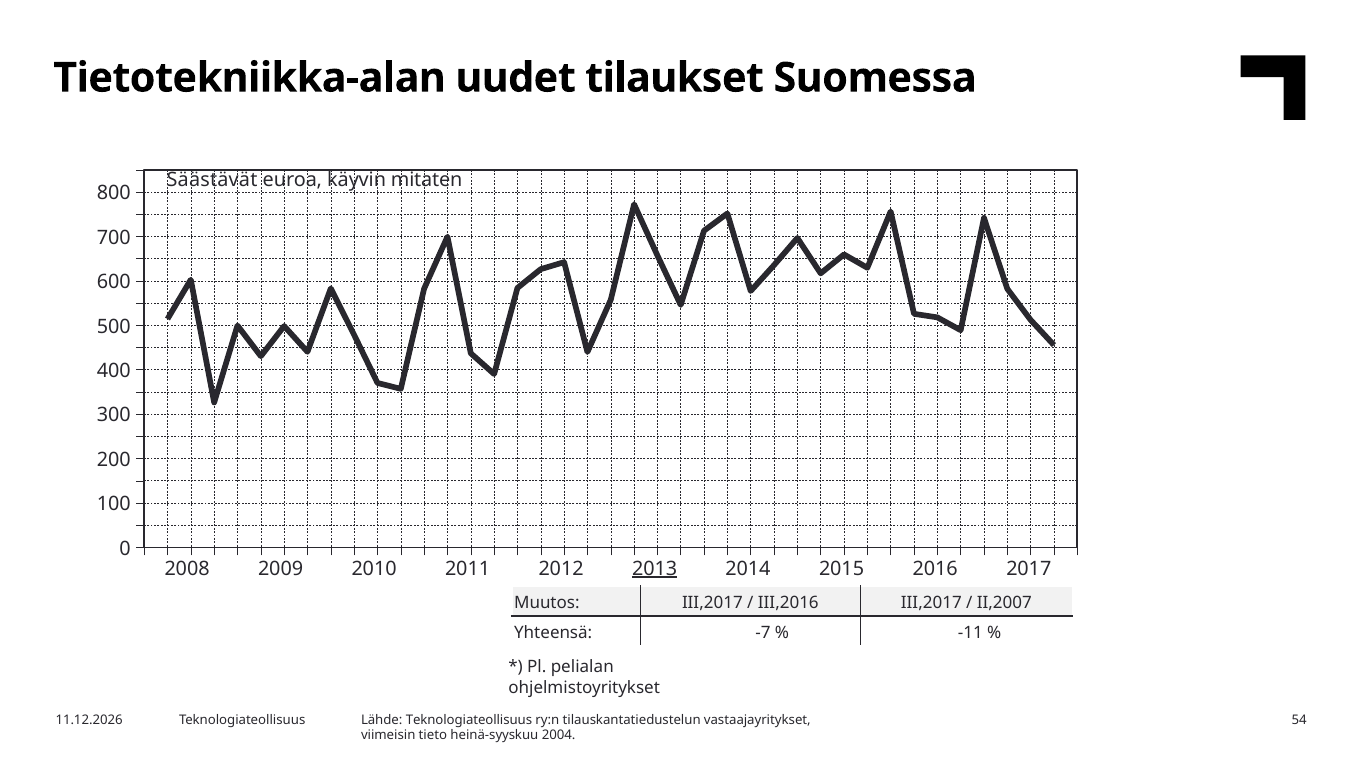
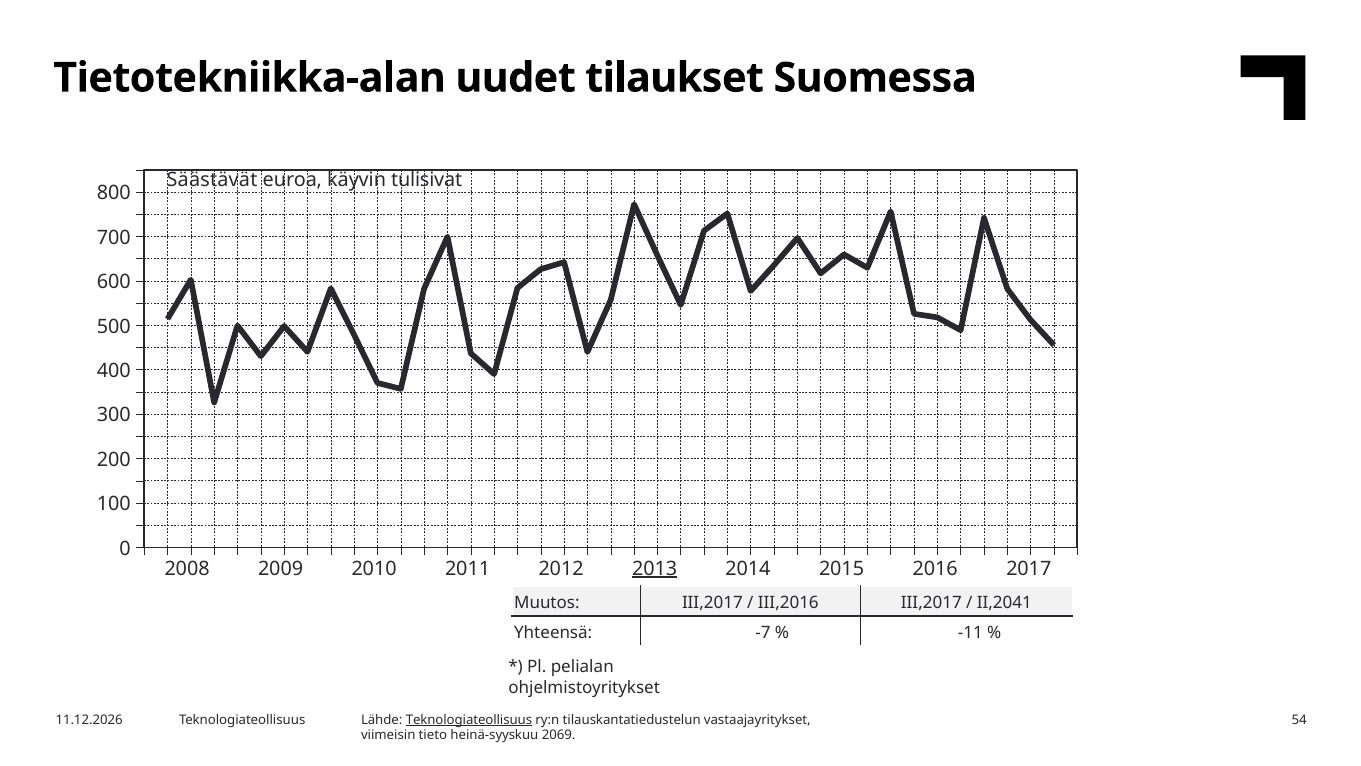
mitaten: mitaten -> tulisivat (427, 180)
II,2007: II,2007 -> II,2041 (1004, 603)
Teknologiateollisuus underline: none -> present (469, 719)
2004: 2004 -> 2069 (559, 735)
